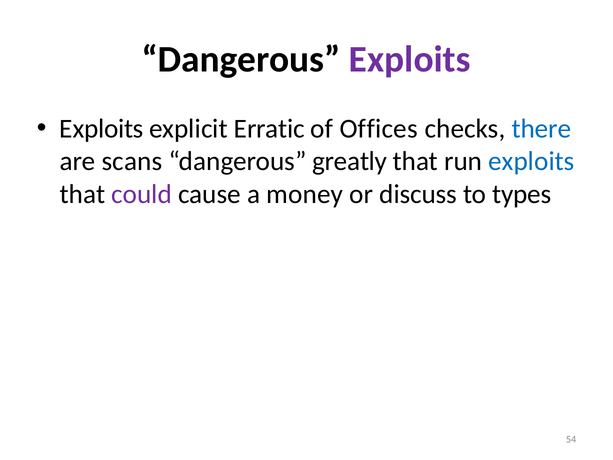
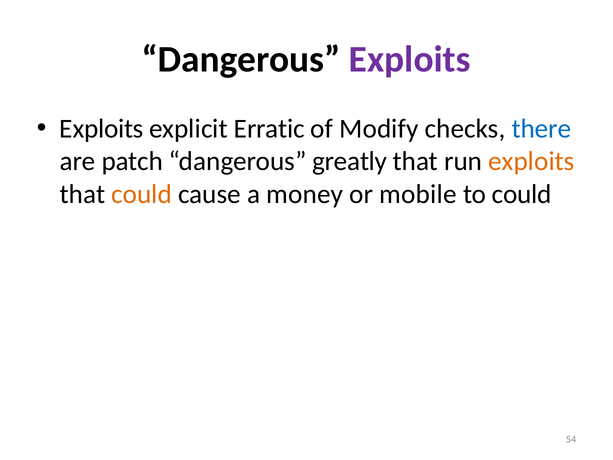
Offices: Offices -> Modify (379, 129)
scans: scans -> patch (132, 161)
exploits colour: blue -> orange (531, 161)
could colour: purple -> orange (142, 194)
discuss: discuss -> mobile (418, 194)
to types: types -> could (522, 194)
